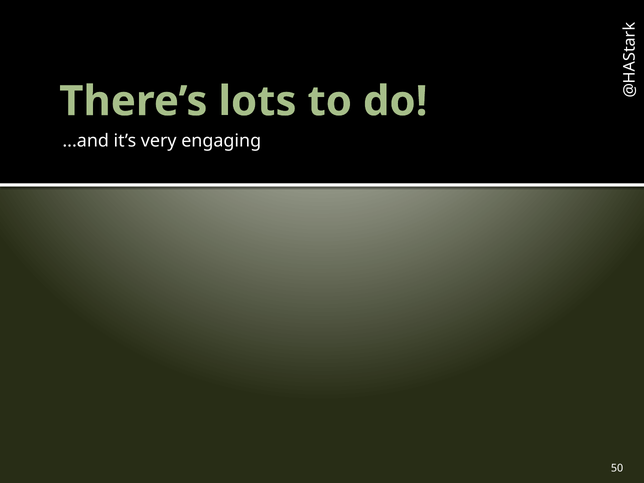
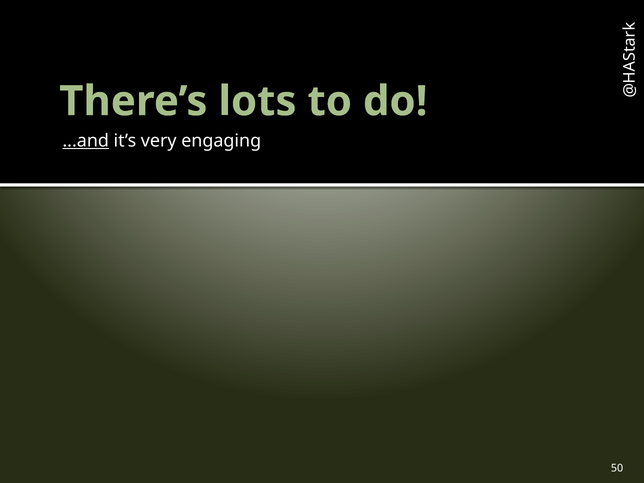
...and underline: none -> present (86, 141)
